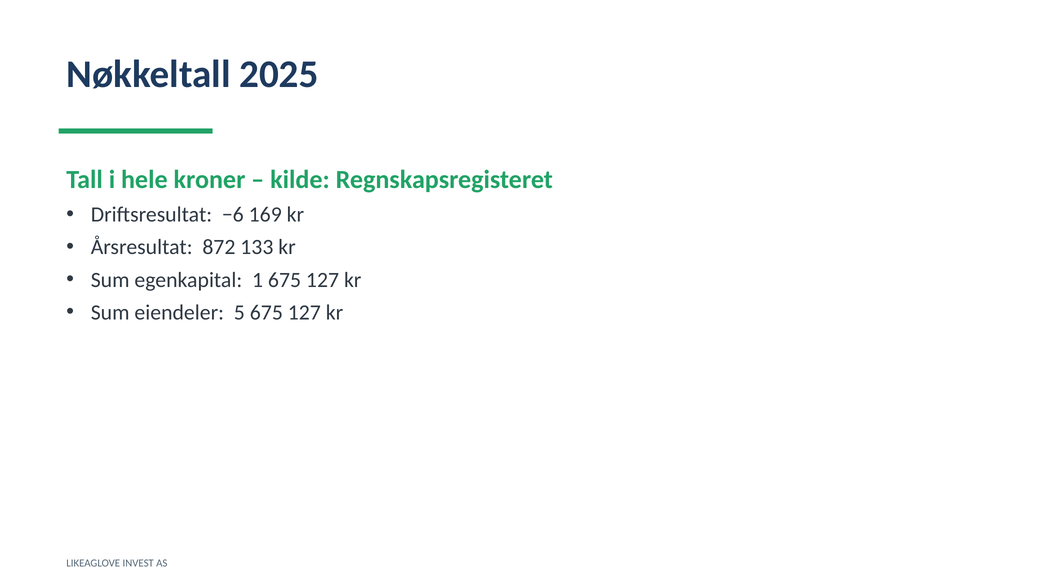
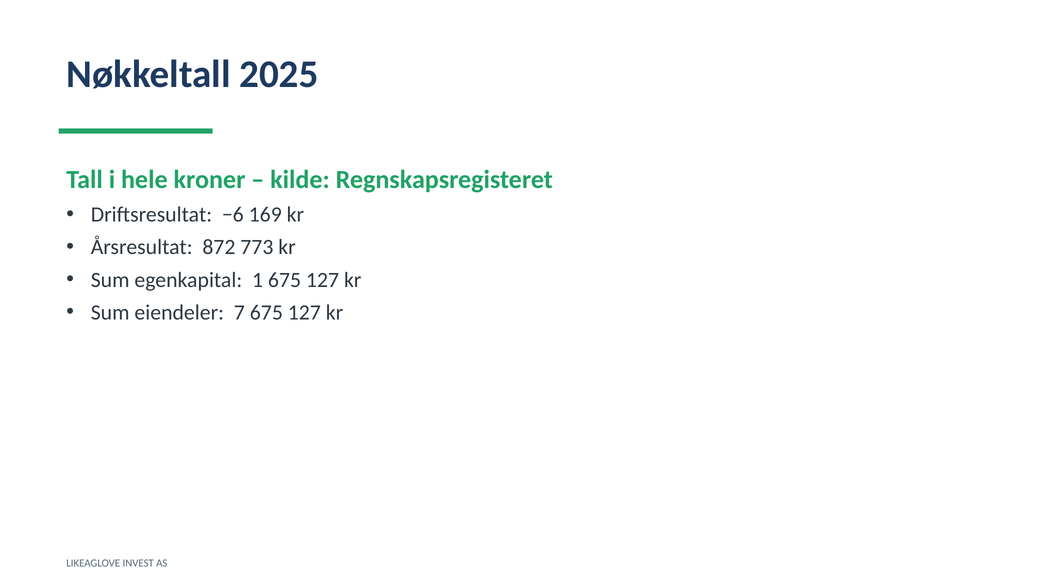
133: 133 -> 773 (257, 247)
5: 5 -> 7 (239, 312)
